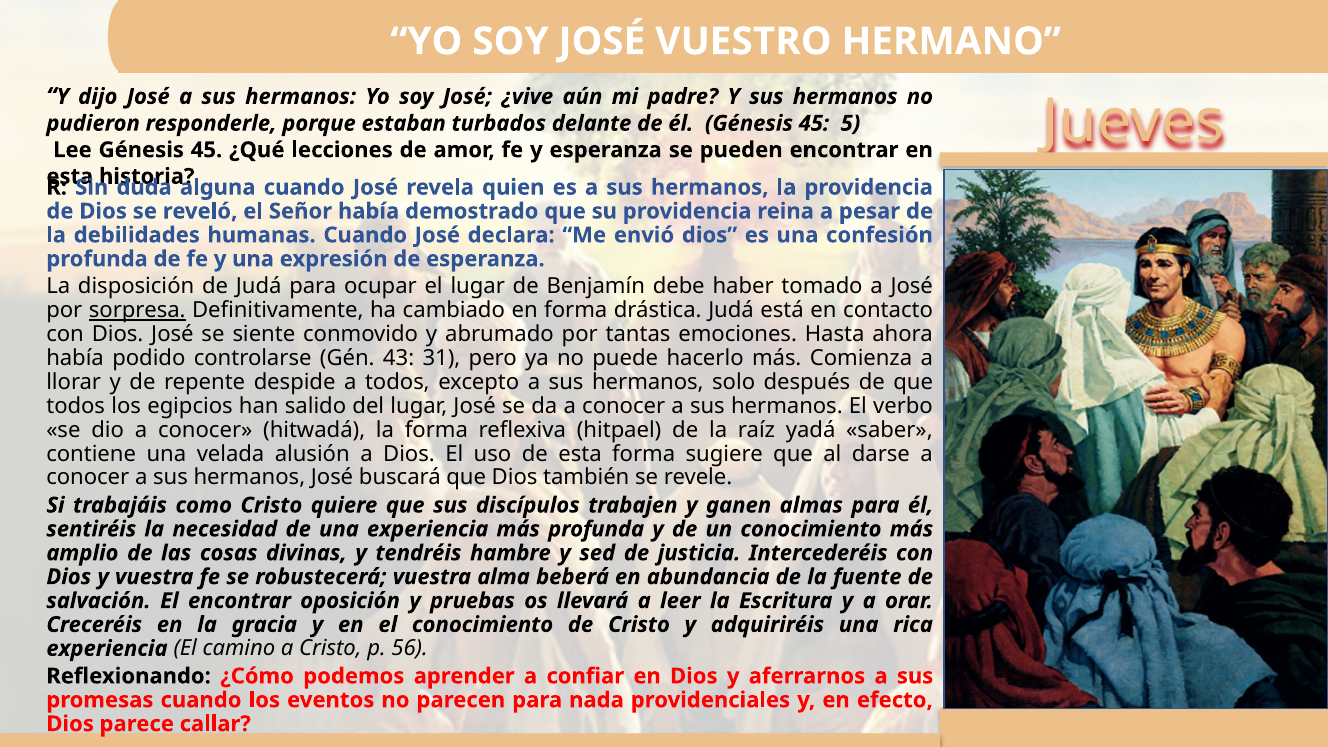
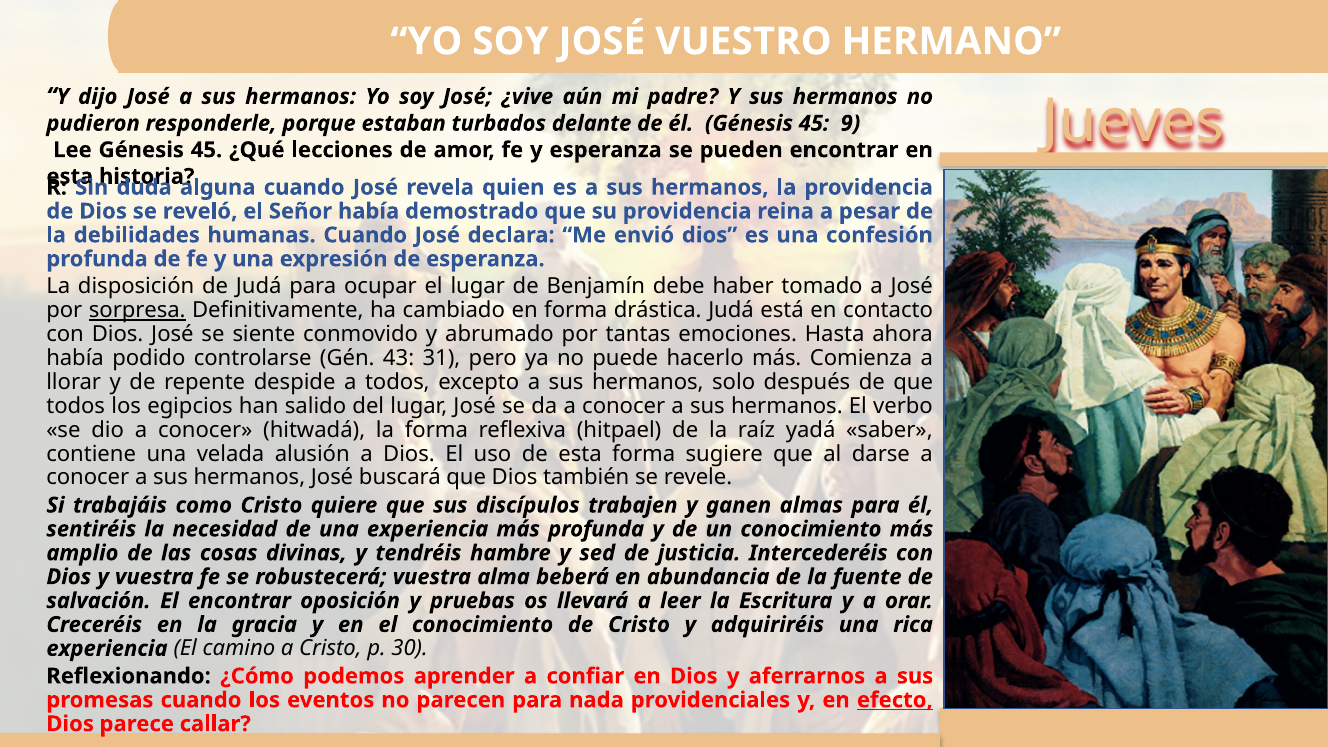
5: 5 -> 9 (850, 123)
56: 56 -> 30 (410, 649)
efecto underline: none -> present (895, 700)
